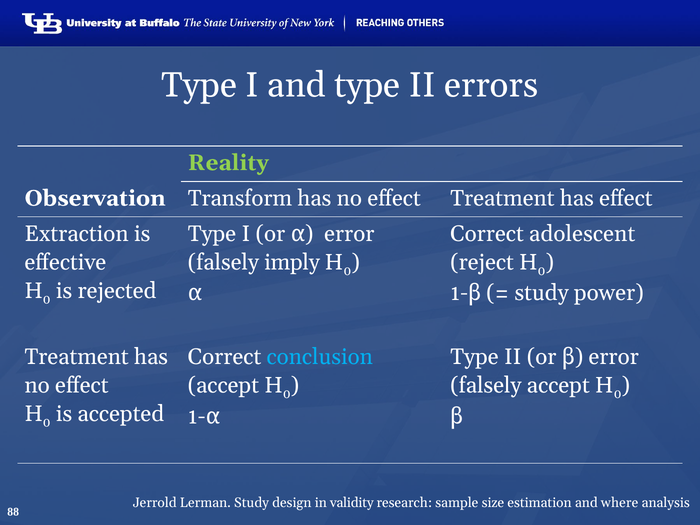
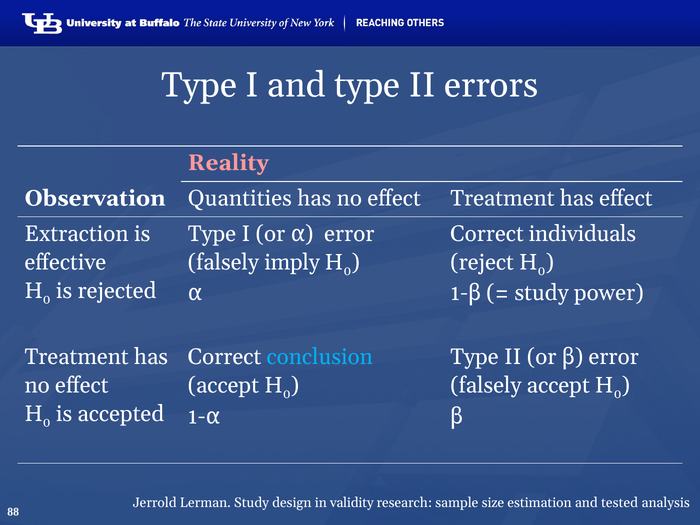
Reality colour: light green -> pink (228, 163)
Transform: Transform -> Quantities (240, 198)
adolescent: adolescent -> individuals (582, 234)
where: where -> tested (620, 503)
